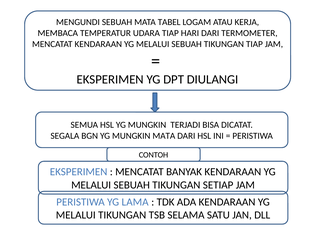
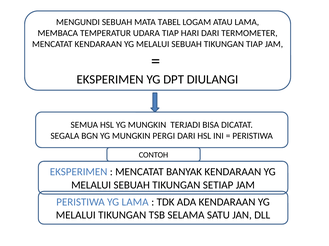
ATAU KERJA: KERJA -> LAMA (247, 22)
MUNGKIN MATA: MATA -> PERGI (164, 136)
